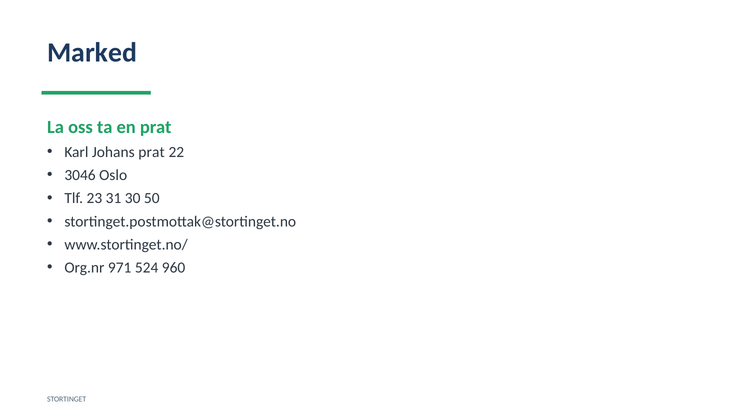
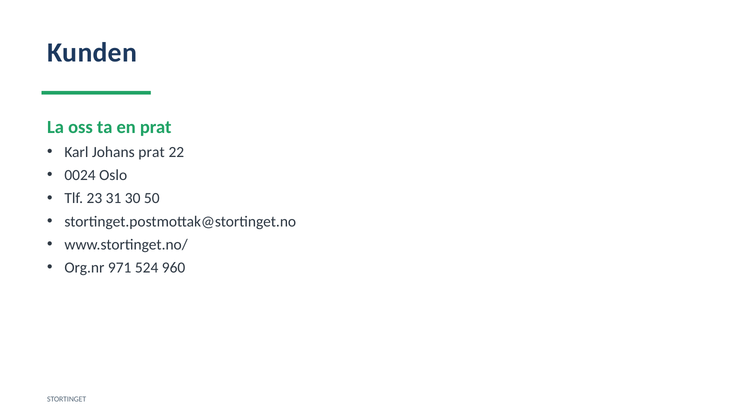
Marked: Marked -> Kunden (92, 53)
3046: 3046 -> 0024 (80, 175)
